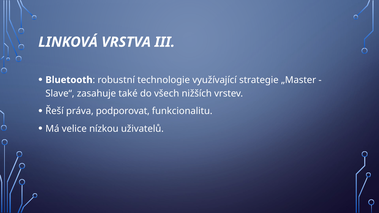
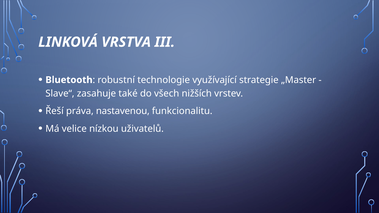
podporovat: podporovat -> nastavenou (123, 111)
